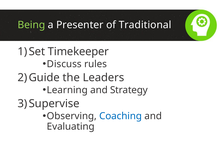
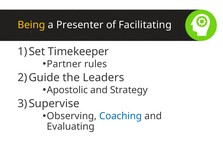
Being colour: light green -> yellow (31, 25)
Traditional: Traditional -> Facilitating (145, 25)
Discuss: Discuss -> Partner (64, 64)
Learning: Learning -> Apostolic (67, 90)
